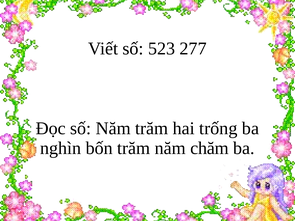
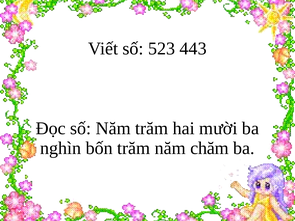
277: 277 -> 443 (193, 49)
trống: trống -> mười (218, 128)
